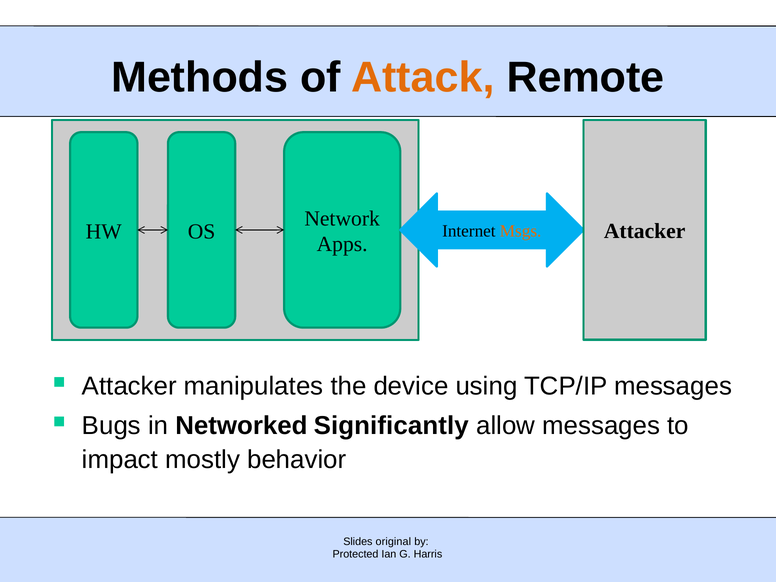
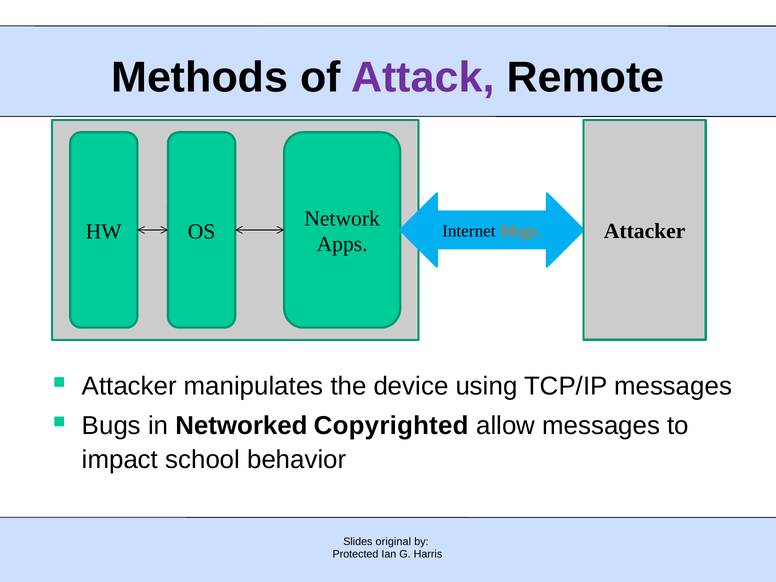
Attack colour: orange -> purple (423, 77)
Significantly: Significantly -> Copyrighted (391, 426)
mostly: mostly -> school (203, 460)
